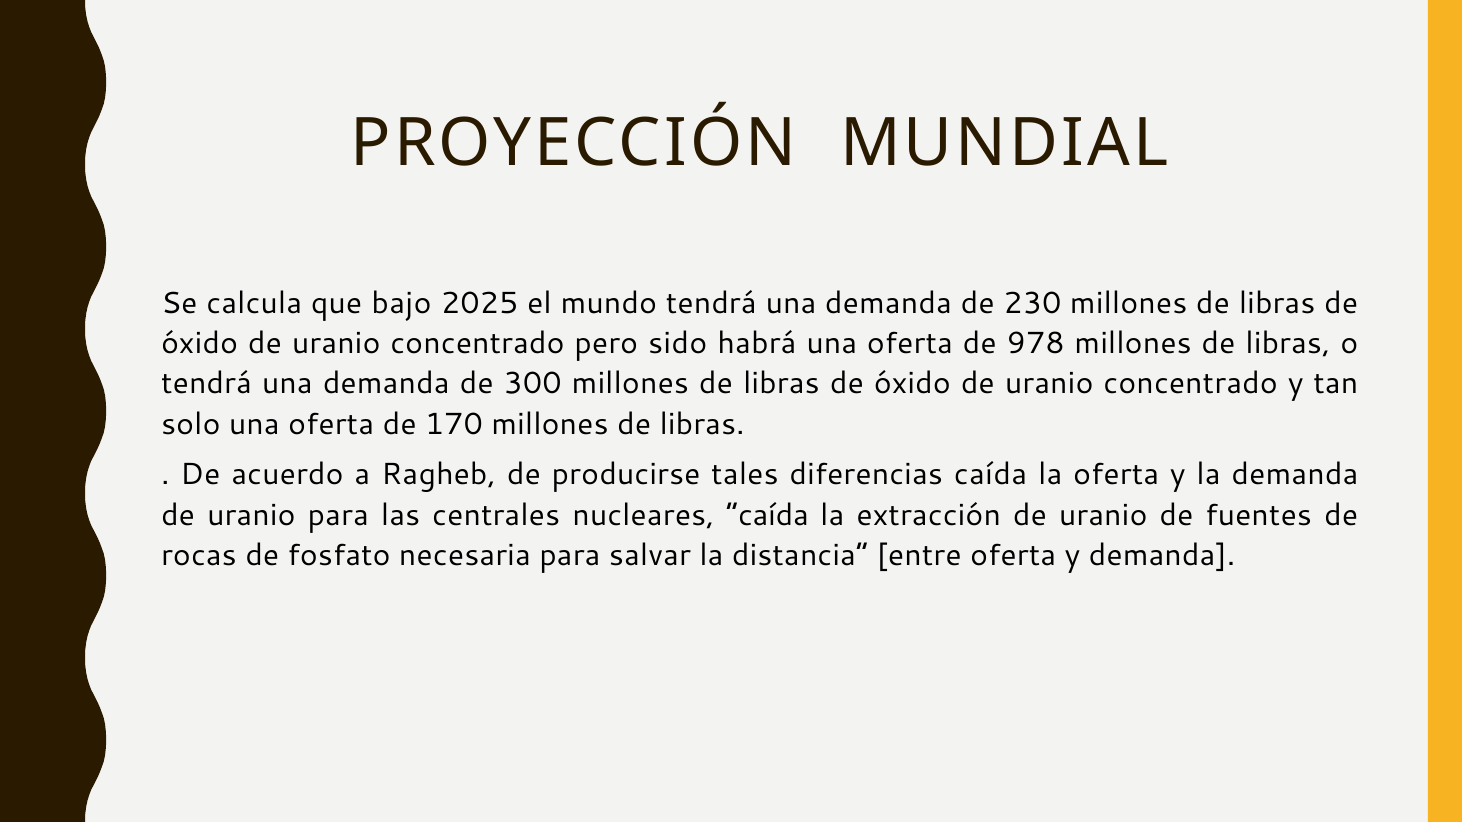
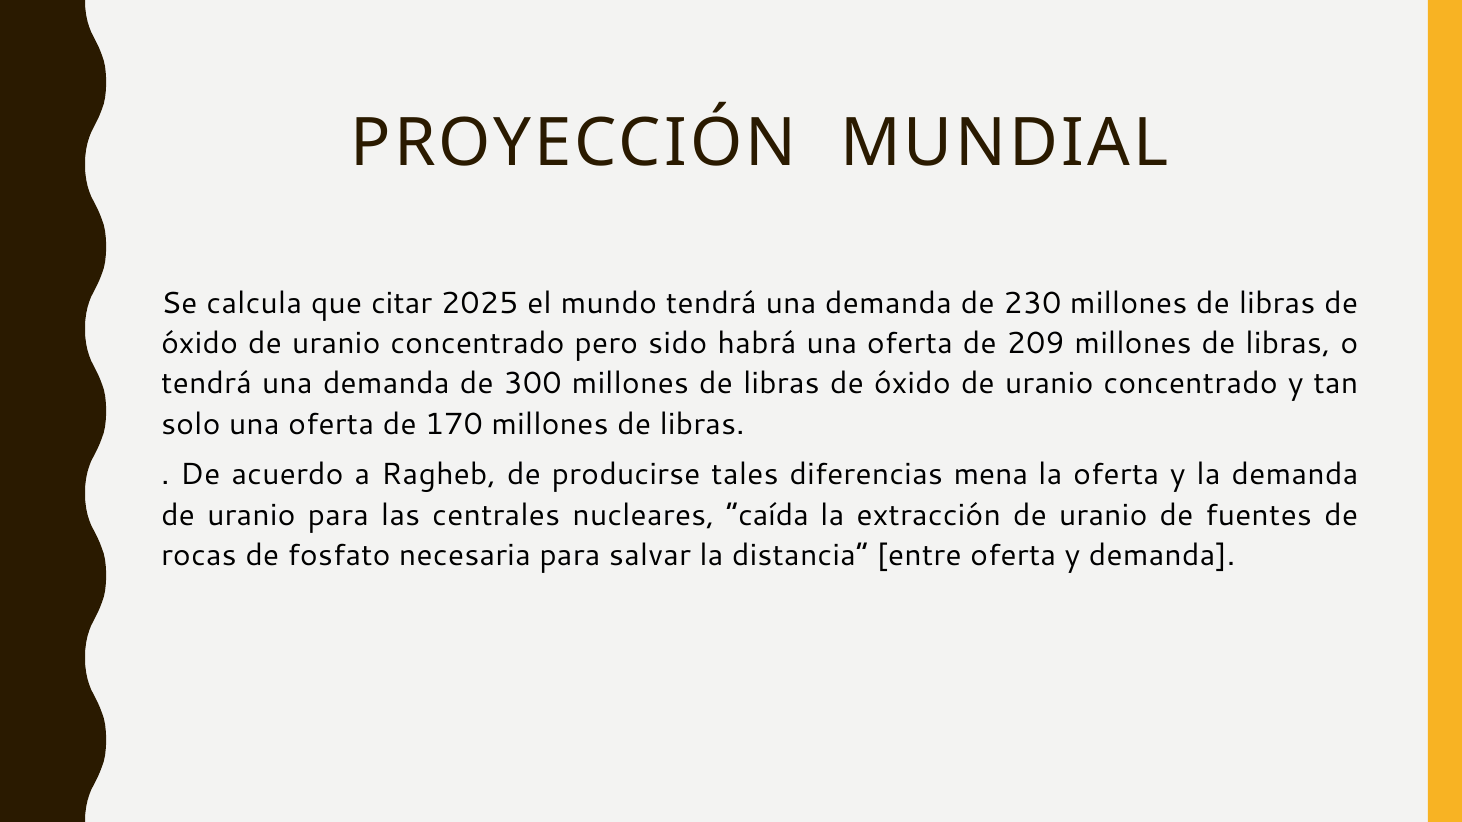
bajo: bajo -> citar (402, 304)
978: 978 -> 209 (1036, 344)
diferencias caída: caída -> mena (991, 475)
